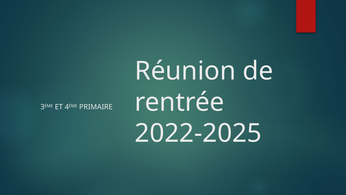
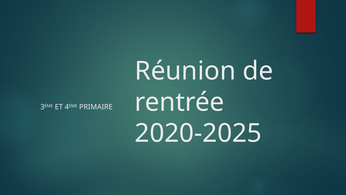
2022-2025: 2022-2025 -> 2020-2025 (198, 133)
